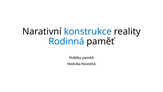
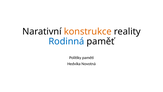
konstrukce colour: blue -> orange (88, 31)
